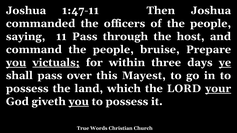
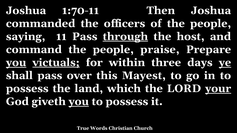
1:47-11: 1:47-11 -> 1:70-11 (81, 11)
through underline: none -> present (125, 37)
bruise: bruise -> praise (160, 50)
